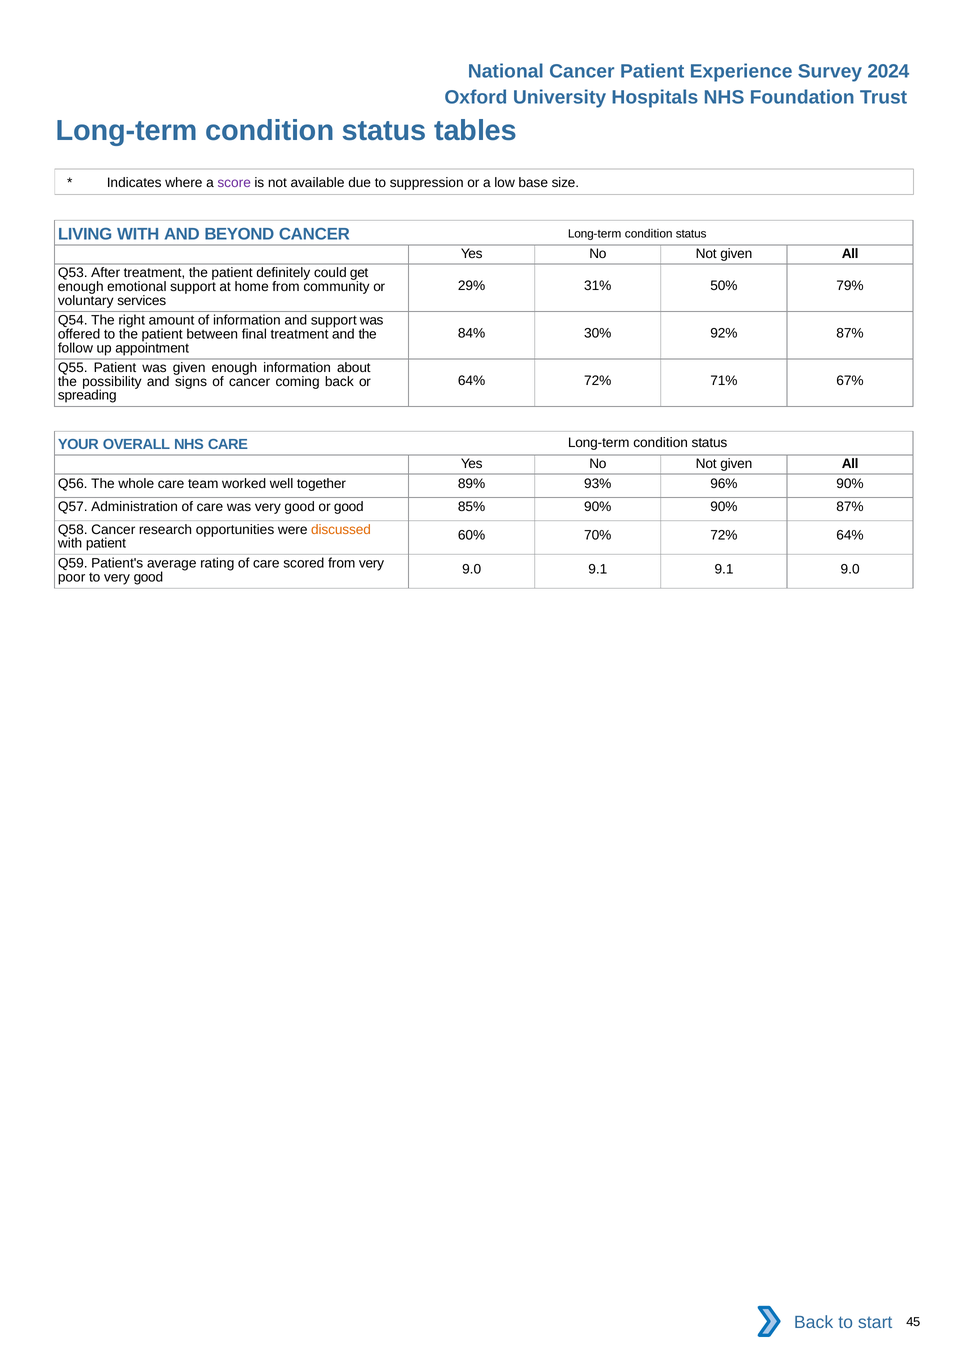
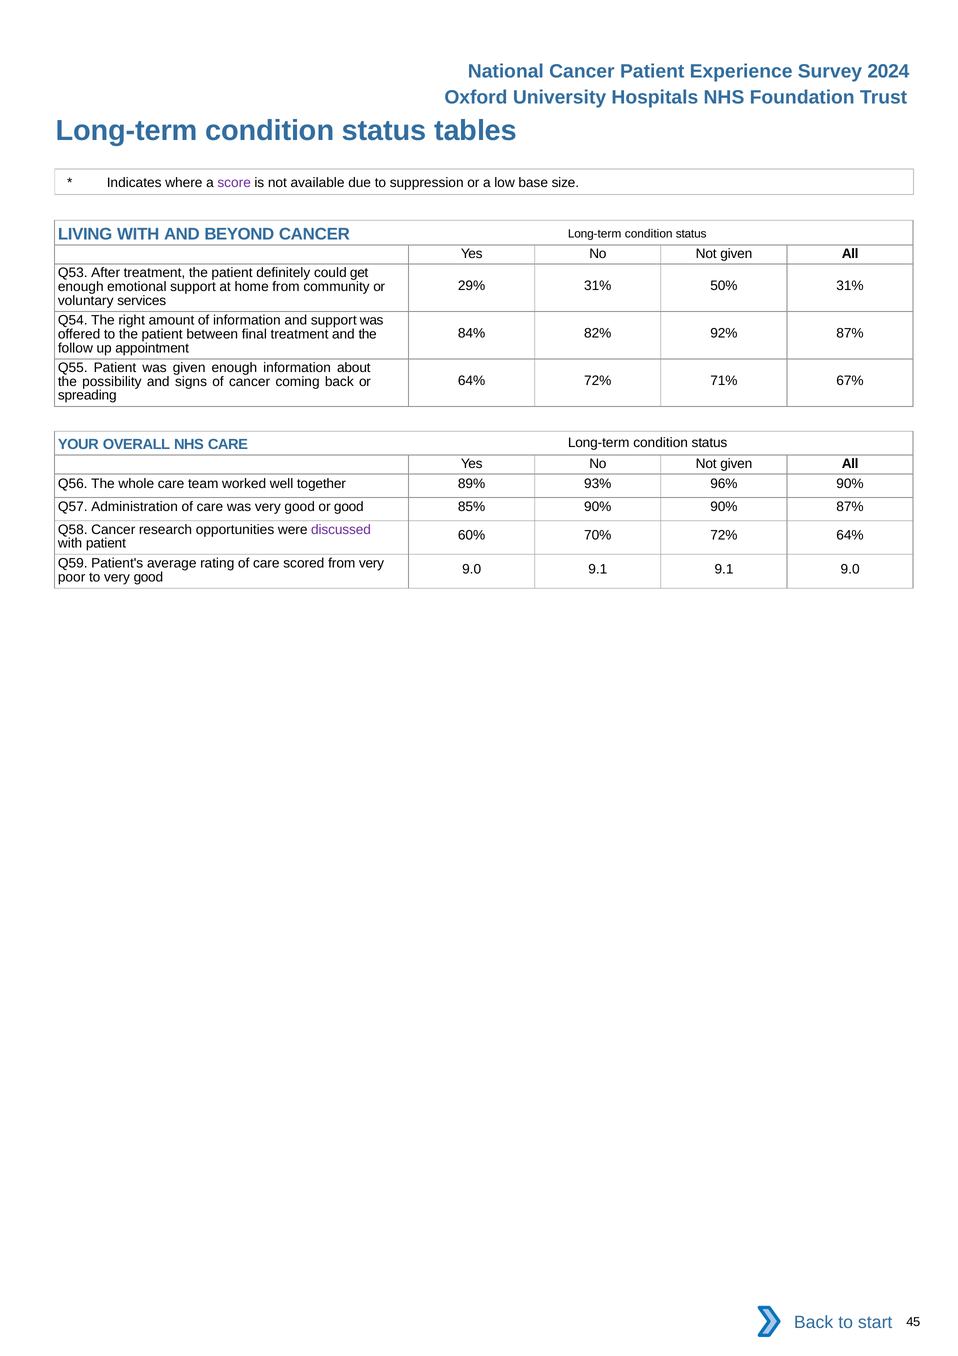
50% 79%: 79% -> 31% (850, 286)
30%: 30% -> 82% (598, 333)
discussed colour: orange -> purple (341, 529)
